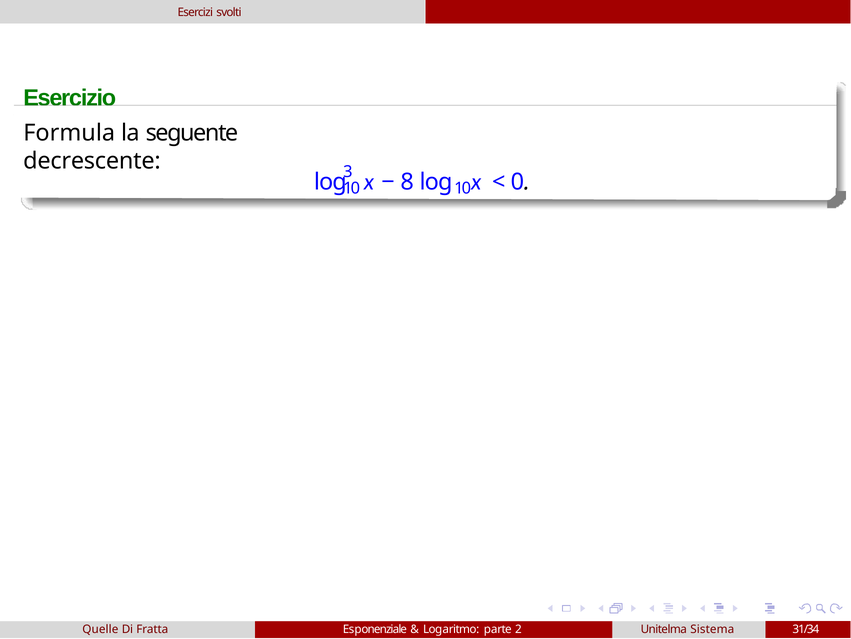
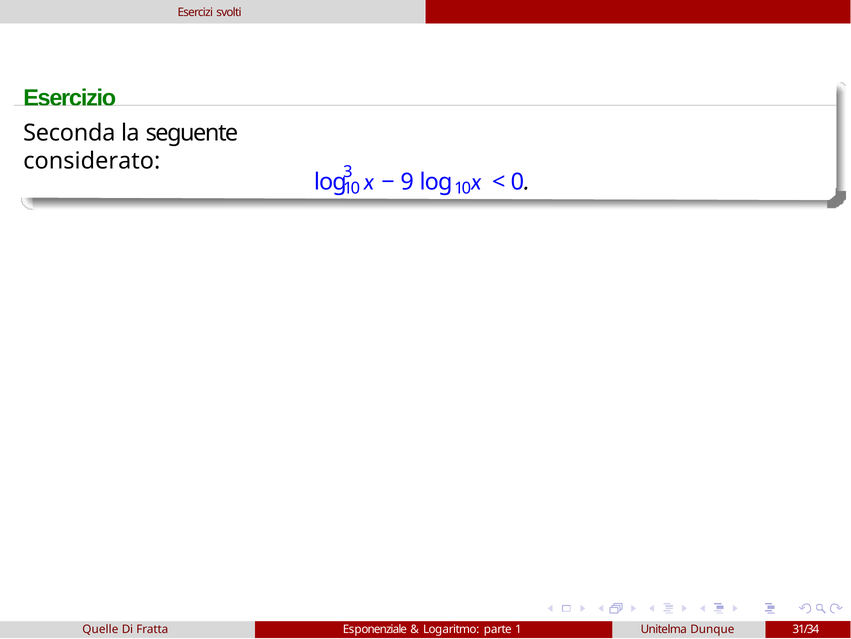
Formula: Formula -> Seconda (69, 133)
decrescente: decrescente -> considerato (92, 161)
8: 8 -> 9 (407, 182)
2: 2 -> 1 (518, 629)
Sistema: Sistema -> Dunque (712, 629)
